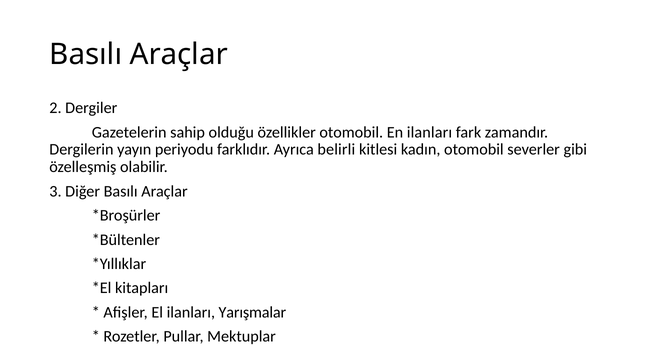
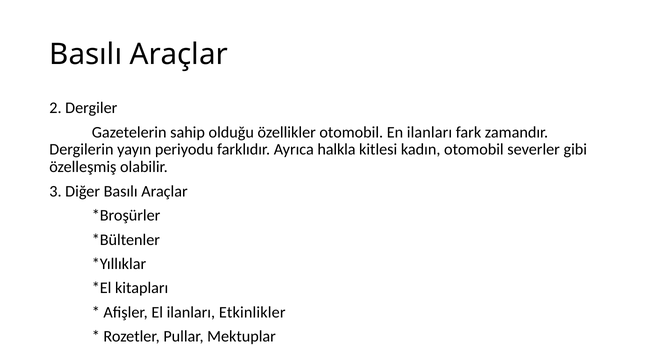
belirli: belirli -> halkla (337, 150)
Yarışmalar: Yarışmalar -> Etkinlikler (252, 312)
